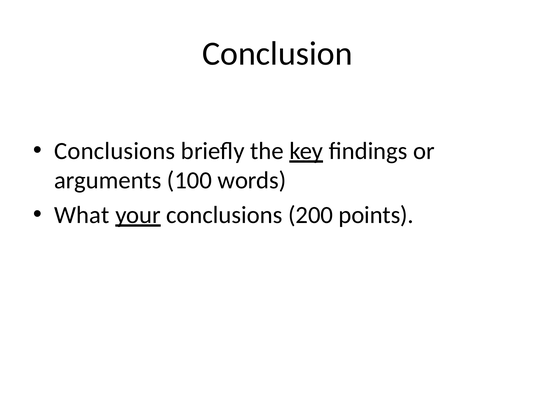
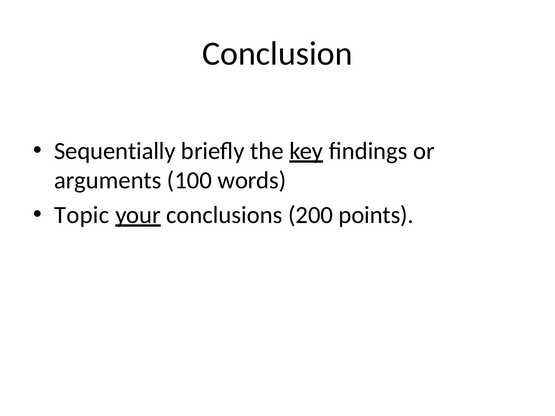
Conclusions: Conclusions -> Sequentially (115, 151)
What: What -> Topic (82, 215)
